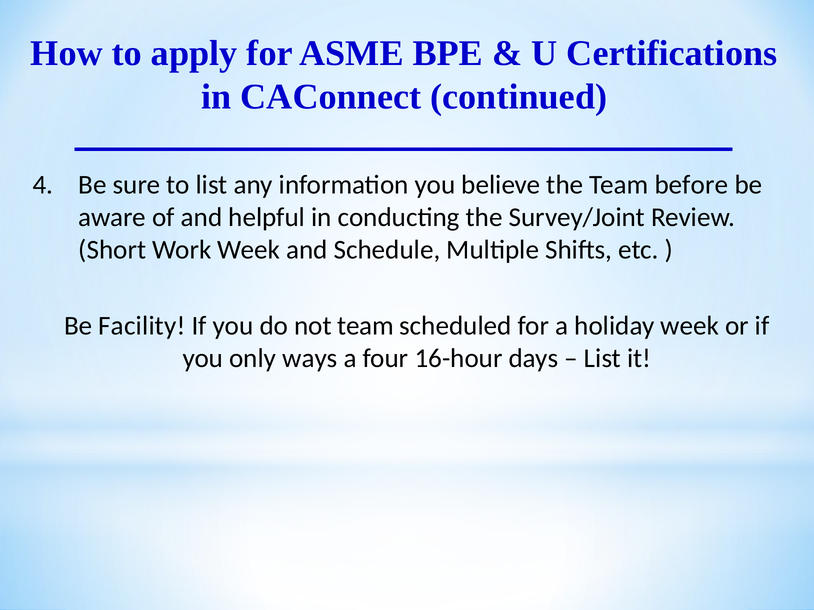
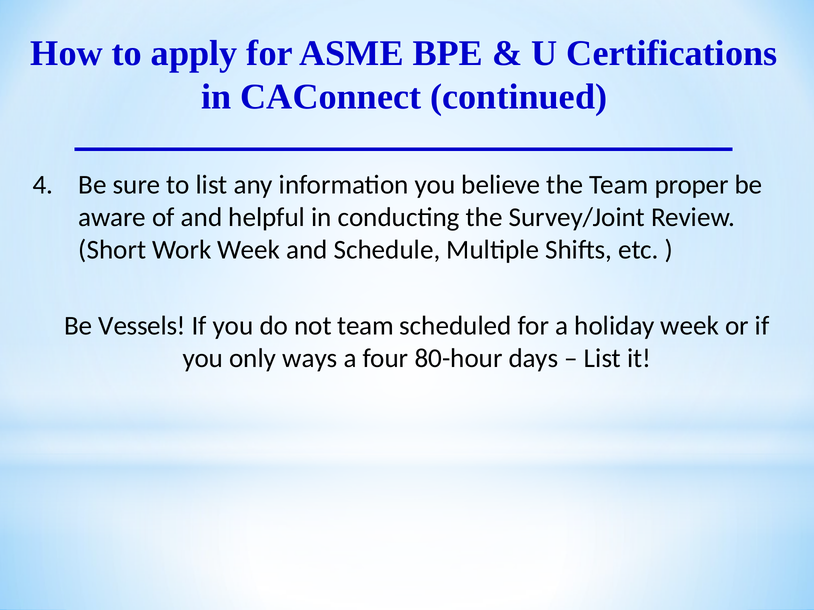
before: before -> proper (692, 185)
Facility: Facility -> Vessels (142, 326)
16-hour: 16-hour -> 80-hour (459, 359)
